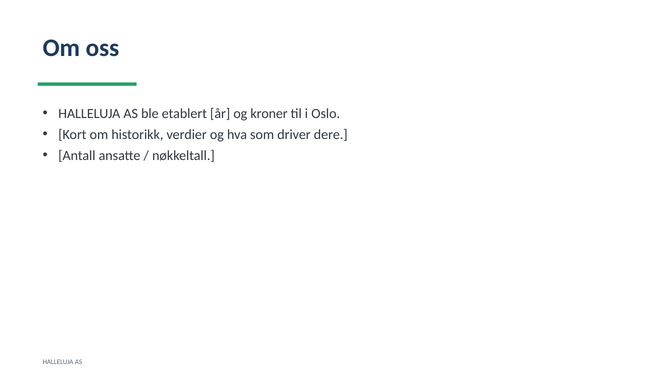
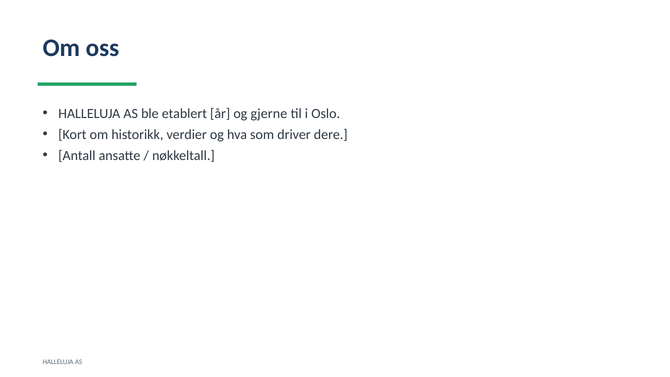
kroner: kroner -> gjerne (269, 113)
